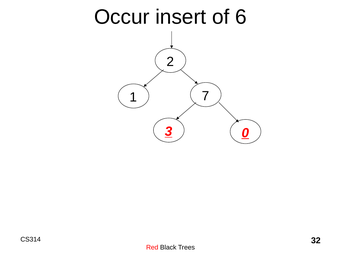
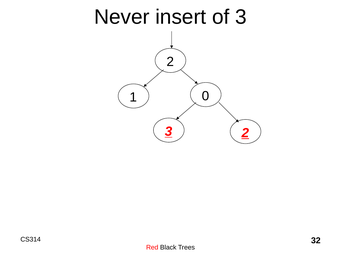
Occur: Occur -> Never (122, 17)
of 6: 6 -> 3 (241, 17)
7: 7 -> 0 (205, 96)
0: 0 -> 2 (245, 133)
